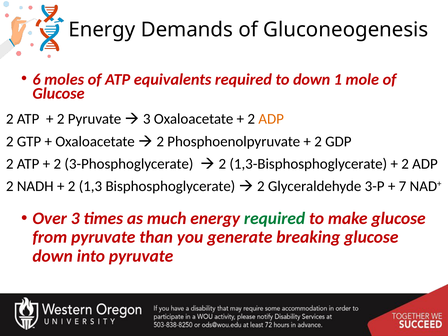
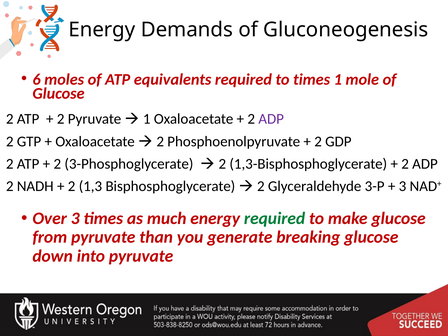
to down: down -> times (312, 80)
3: 3 -> 1 (147, 119)
ADP colour: orange -> purple (271, 119)
7: 7 -> 3 (403, 186)
